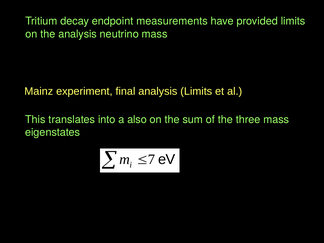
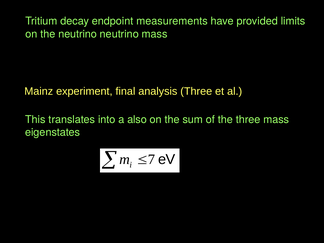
the analysis: analysis -> neutrino (78, 34)
analysis Limits: Limits -> Three (196, 91)
